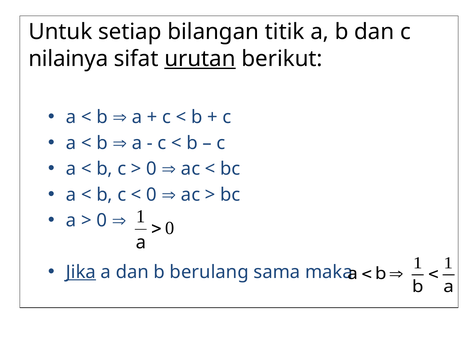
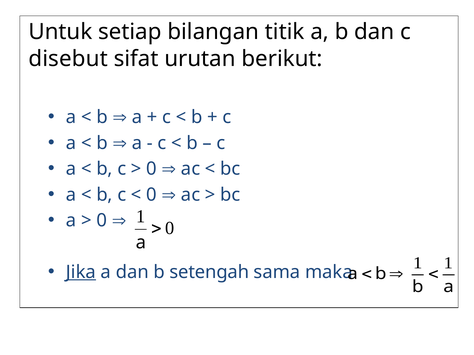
nilainya: nilainya -> disebut (68, 59)
urutan underline: present -> none (200, 59)
berulang: berulang -> setengah (209, 272)
